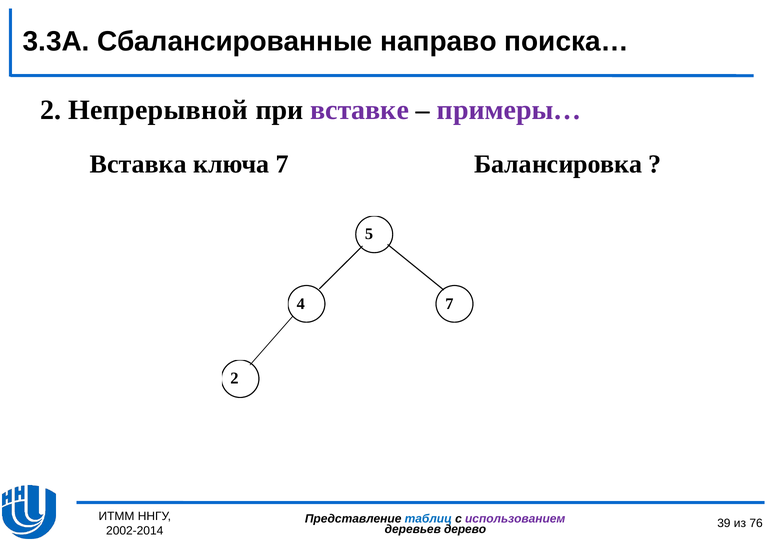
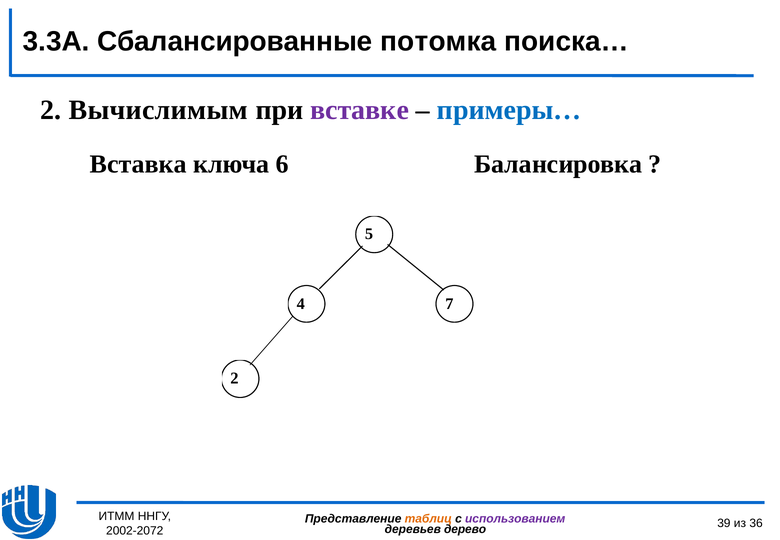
направо: направо -> потомка (438, 41)
Непрерывной: Непрерывной -> Вычислимым (158, 110)
примеры… colour: purple -> blue (509, 110)
ключа 7: 7 -> 6 (282, 164)
таблиц colour: blue -> orange (428, 519)
76: 76 -> 36 (756, 523)
2002-2014: 2002-2014 -> 2002-2072 (135, 531)
